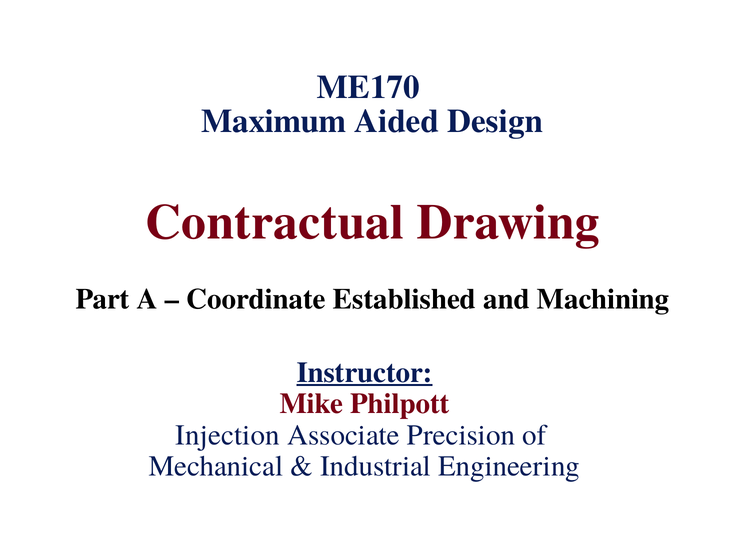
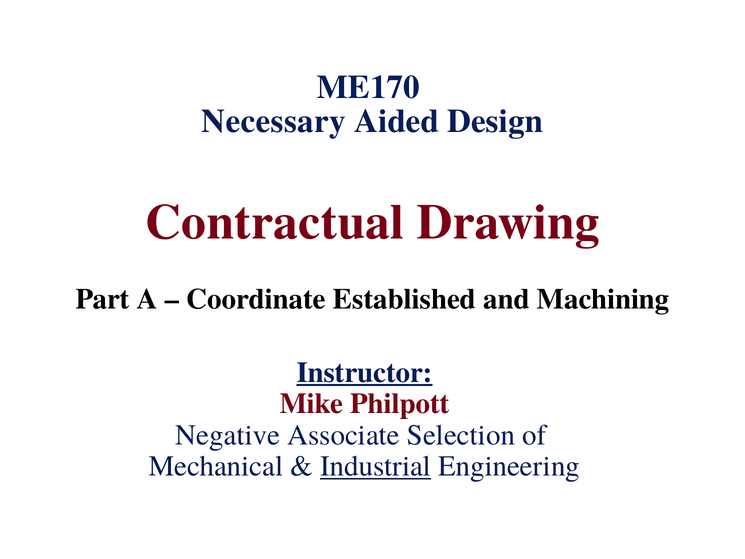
Maximum: Maximum -> Necessary (274, 121)
Injection: Injection -> Negative (228, 435)
Precision: Precision -> Selection (461, 435)
Industrial underline: none -> present (376, 466)
